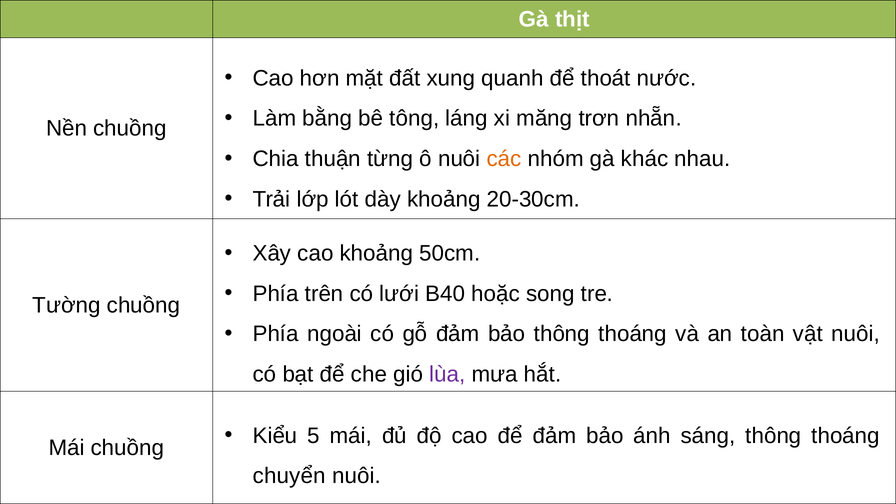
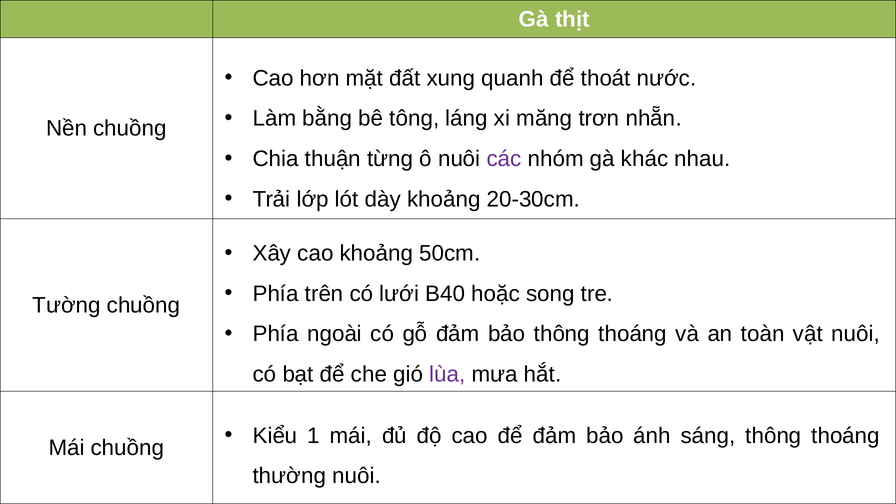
các colour: orange -> purple (504, 159)
5: 5 -> 1 (314, 436)
chuyển: chuyển -> thường (289, 476)
